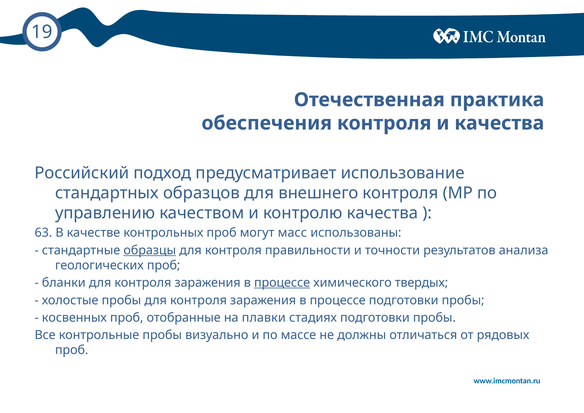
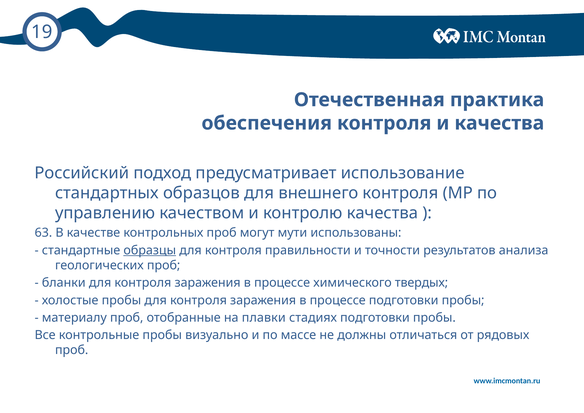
масс: масс -> мути (292, 233)
процессе underline: present -> none (282, 283)
косвенных: косвенных -> материалу (74, 318)
